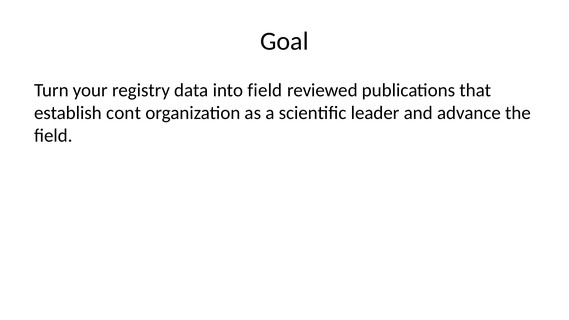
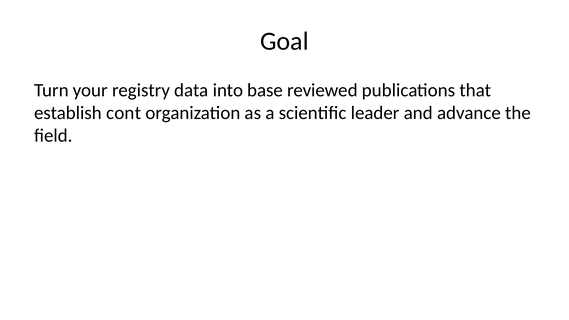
into field: field -> base (265, 90)
